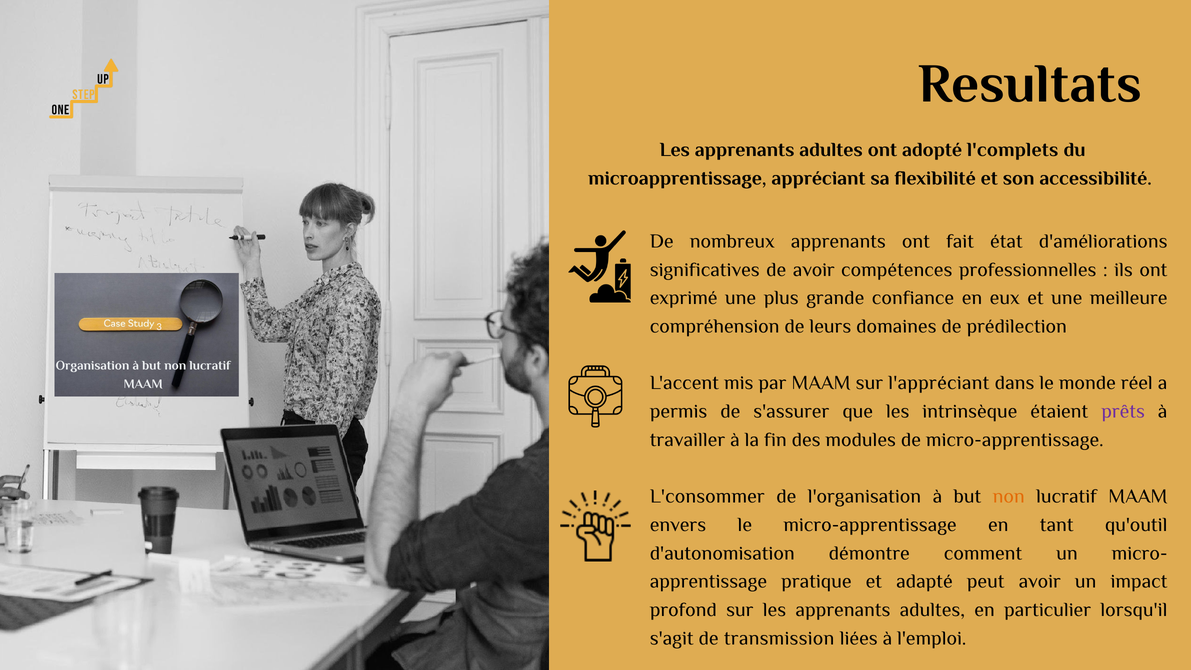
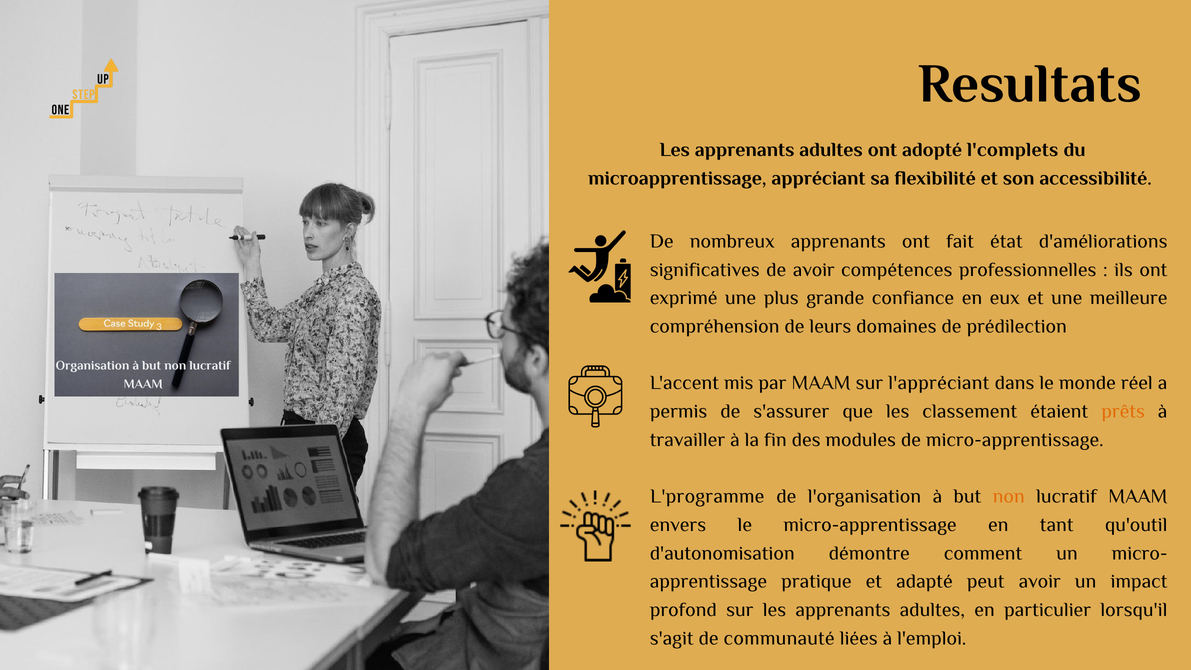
intrinsèque: intrinsèque -> classement (970, 411)
prêts colour: purple -> orange (1123, 411)
L'consommer: L'consommer -> L'programme (707, 496)
transmission: transmission -> communauté (779, 638)
